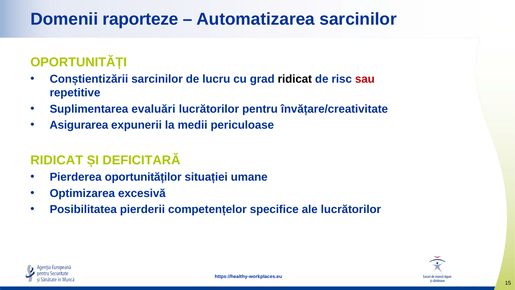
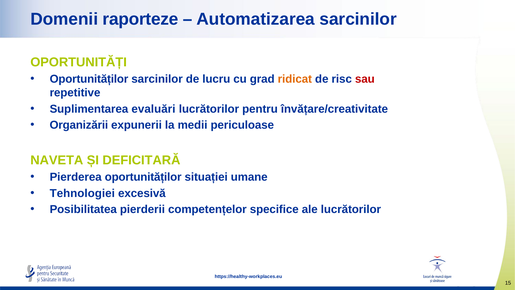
Conștientizării: Conștientizării -> Oportunităților (89, 79)
ridicat colour: black -> orange (295, 79)
Asigurarea: Asigurarea -> Organizării (79, 125)
RIDICAT: RIDICAT -> NAVETA (57, 160)
Optimizarea: Optimizarea -> Tehnologiei (82, 193)
